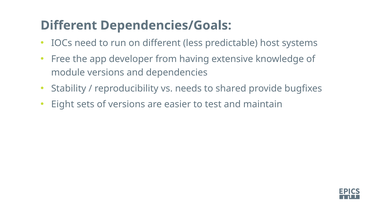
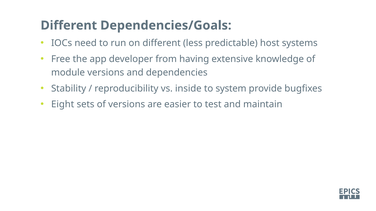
needs: needs -> inside (188, 89)
shared: shared -> system (231, 89)
